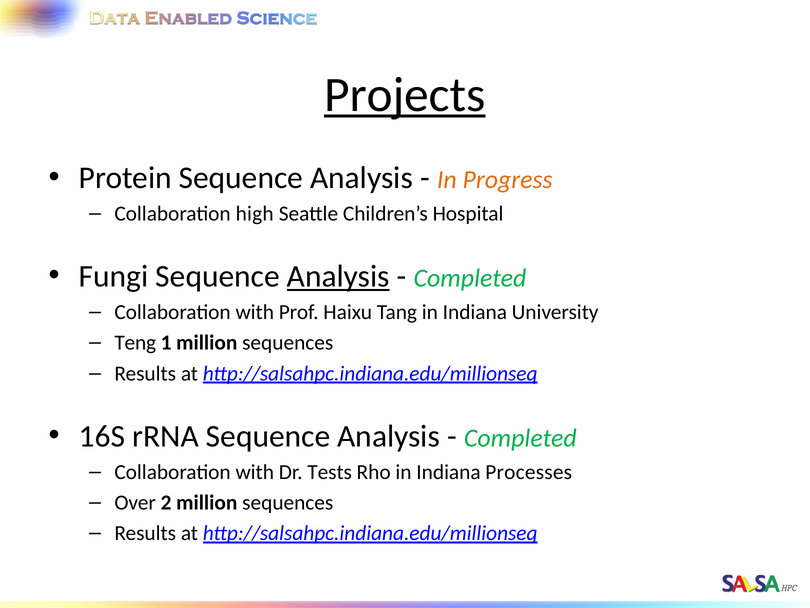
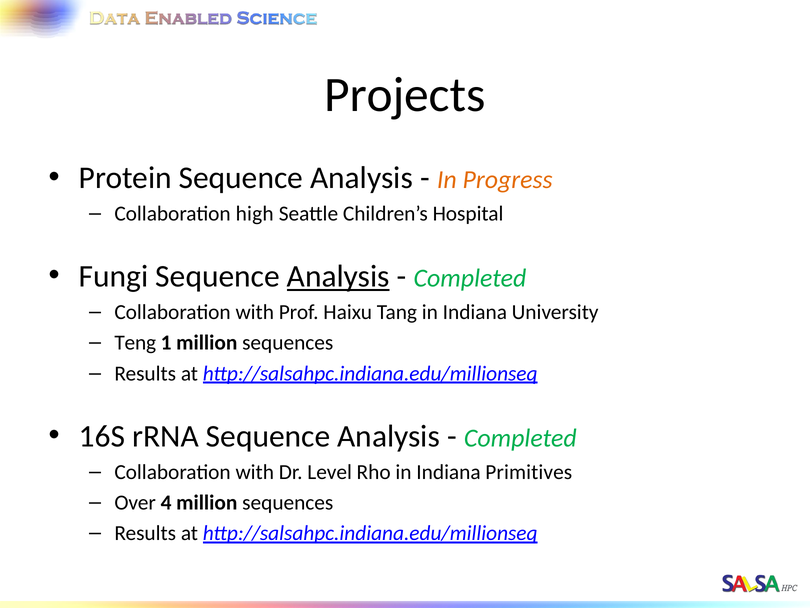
Projects underline: present -> none (405, 95)
Tests: Tests -> Level (330, 472)
Processes: Processes -> Primitives (529, 472)
2: 2 -> 4 (166, 502)
